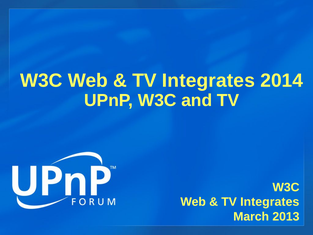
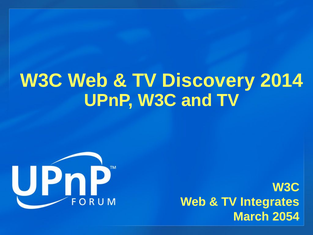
Integrates: Integrates -> Discovery (208, 80)
2013: 2013 -> 2054 (286, 216)
